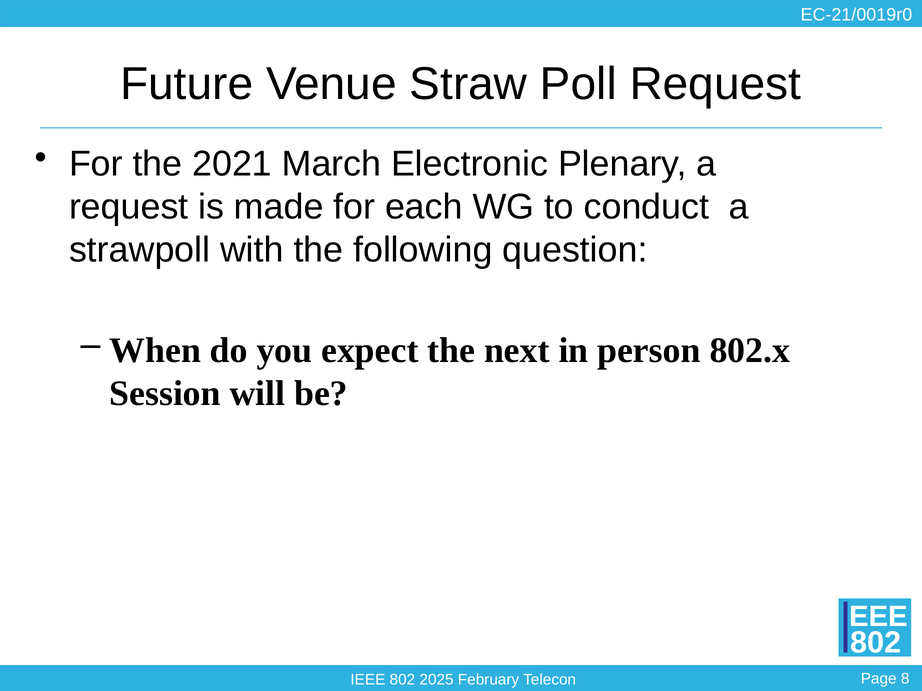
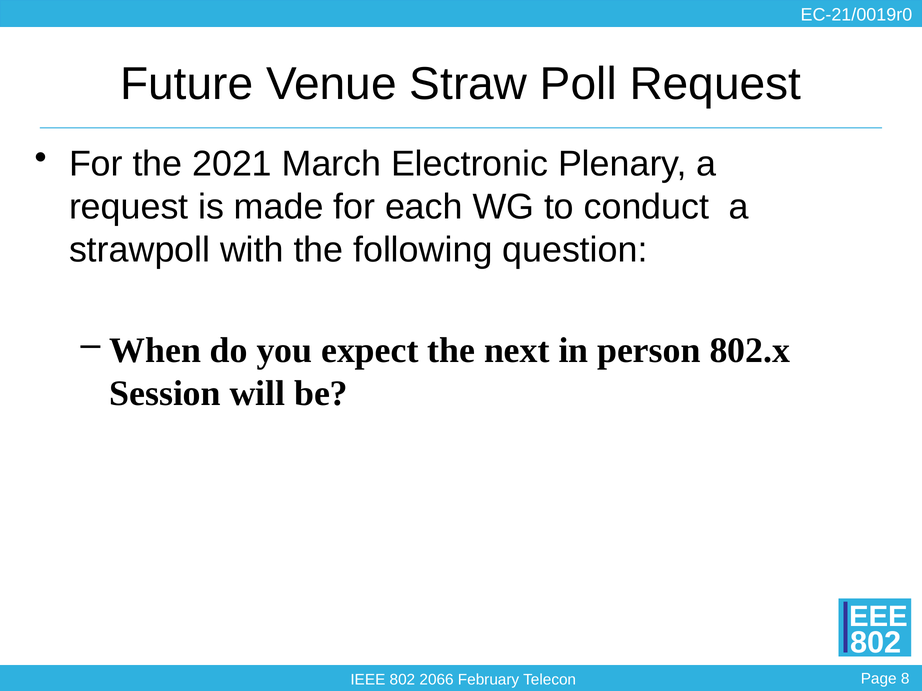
2025: 2025 -> 2066 (437, 680)
